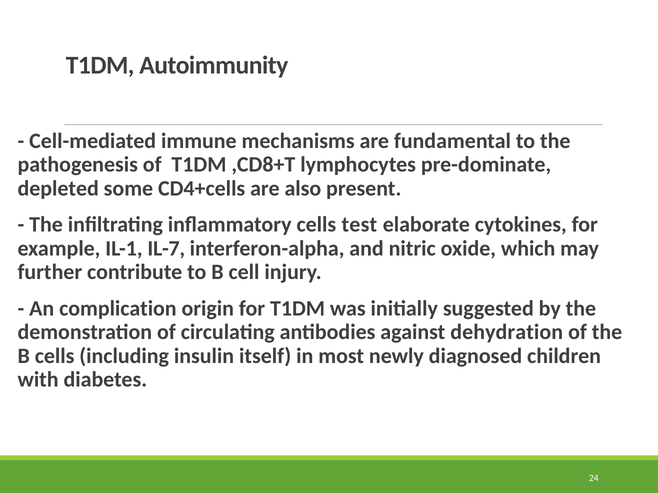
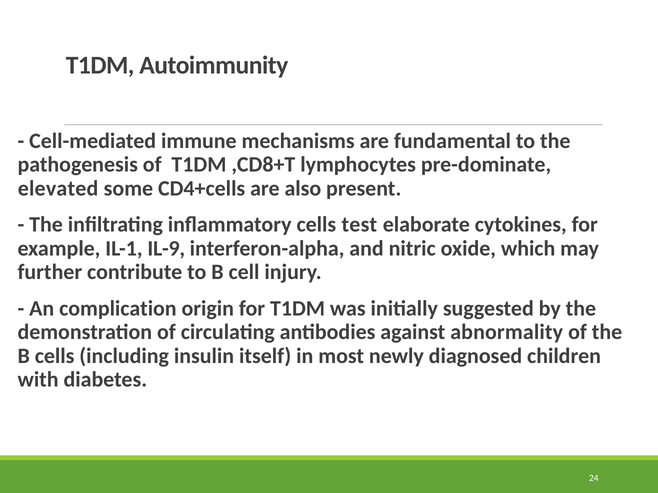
depleted: depleted -> elevated (58, 188)
IL-7: IL-7 -> IL-9 (166, 249)
dehydration: dehydration -> abnormality (507, 332)
